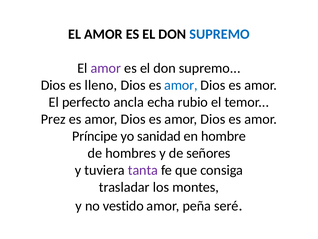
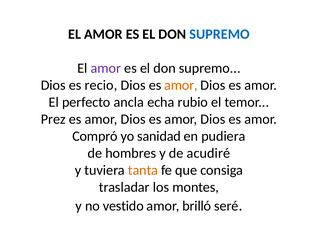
lleno: lleno -> recio (101, 85)
amor colour: blue -> orange (181, 85)
Príncipe: Príncipe -> Compró (95, 136)
hombre: hombre -> pudiera (223, 136)
señores: señores -> acudiré (208, 153)
tanta colour: purple -> orange (143, 170)
peña: peña -> brilló (197, 206)
